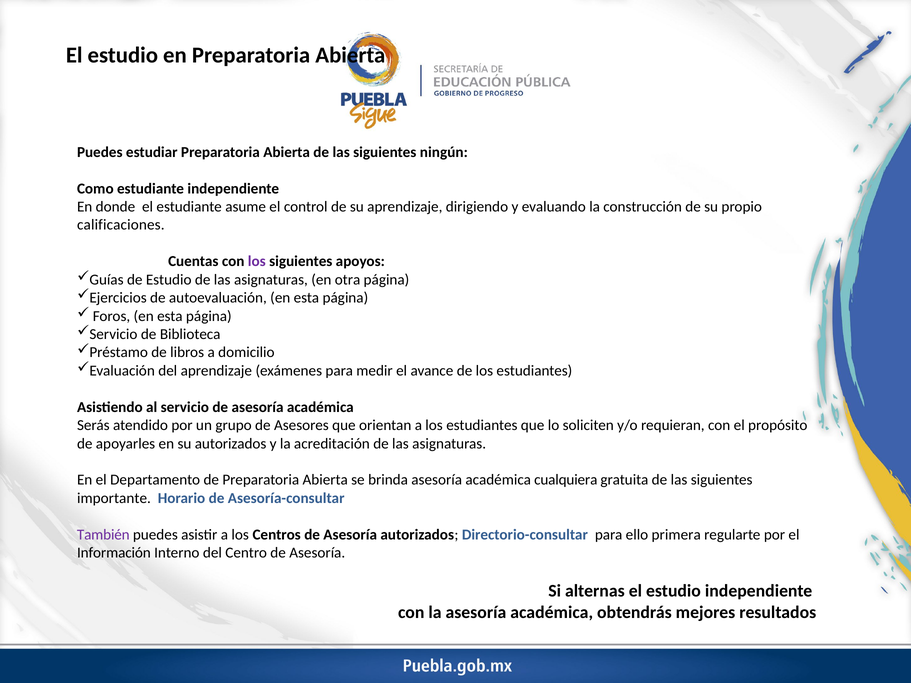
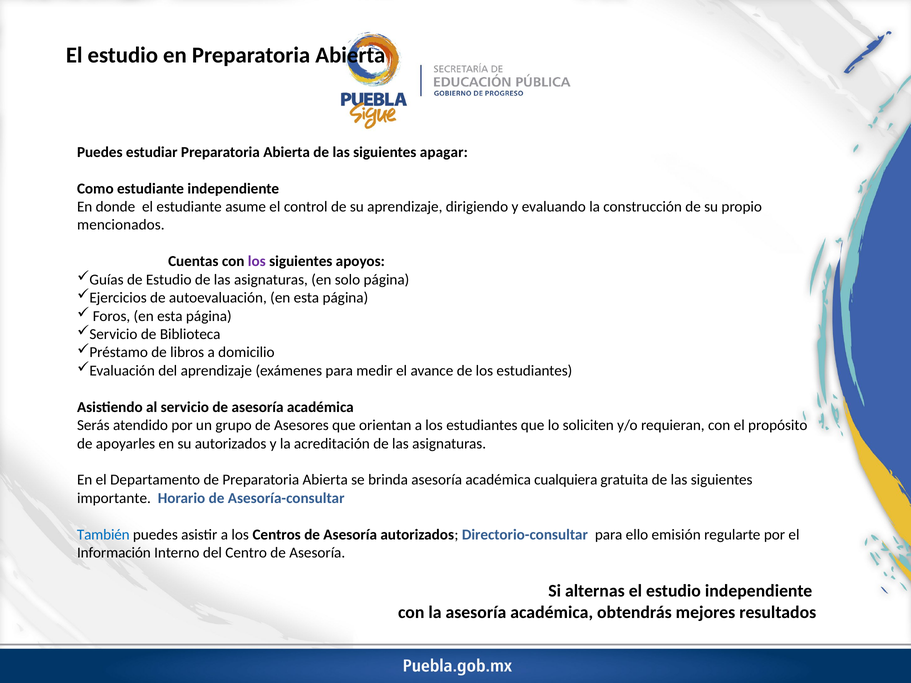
ningún: ningún -> apagar (444, 152)
calificaciones: calificaciones -> mencionados (121, 225)
otra: otra -> solo (348, 280)
También colour: purple -> blue (103, 535)
primera: primera -> emisión (676, 535)
